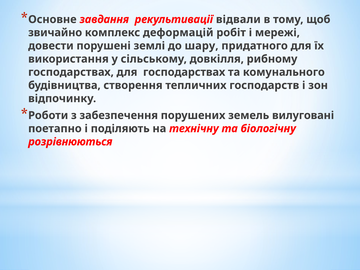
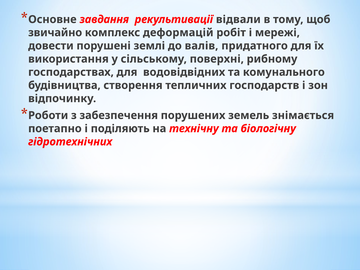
шару: шару -> валів (202, 46)
довкілля: довкілля -> поверхні (217, 59)
для господарствах: господарствах -> водовідвідних (184, 72)
вилуговані: вилуговані -> знімається (303, 115)
розрівнюються: розрівнюються -> гідротехнічних (70, 142)
